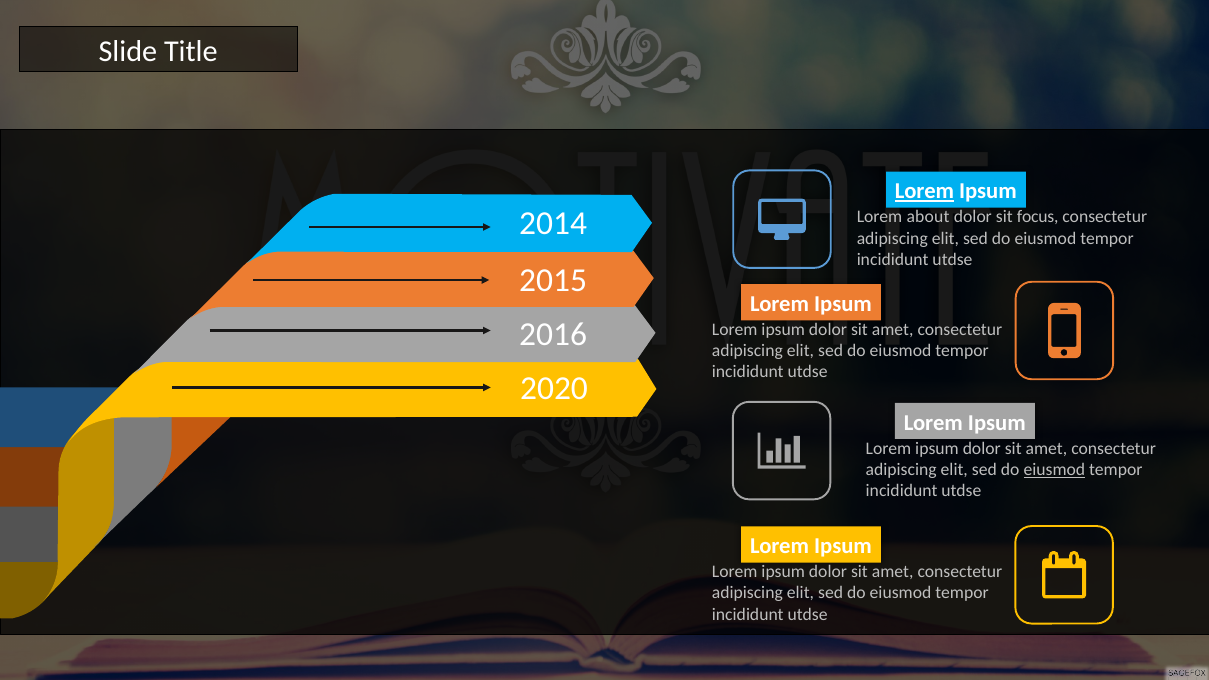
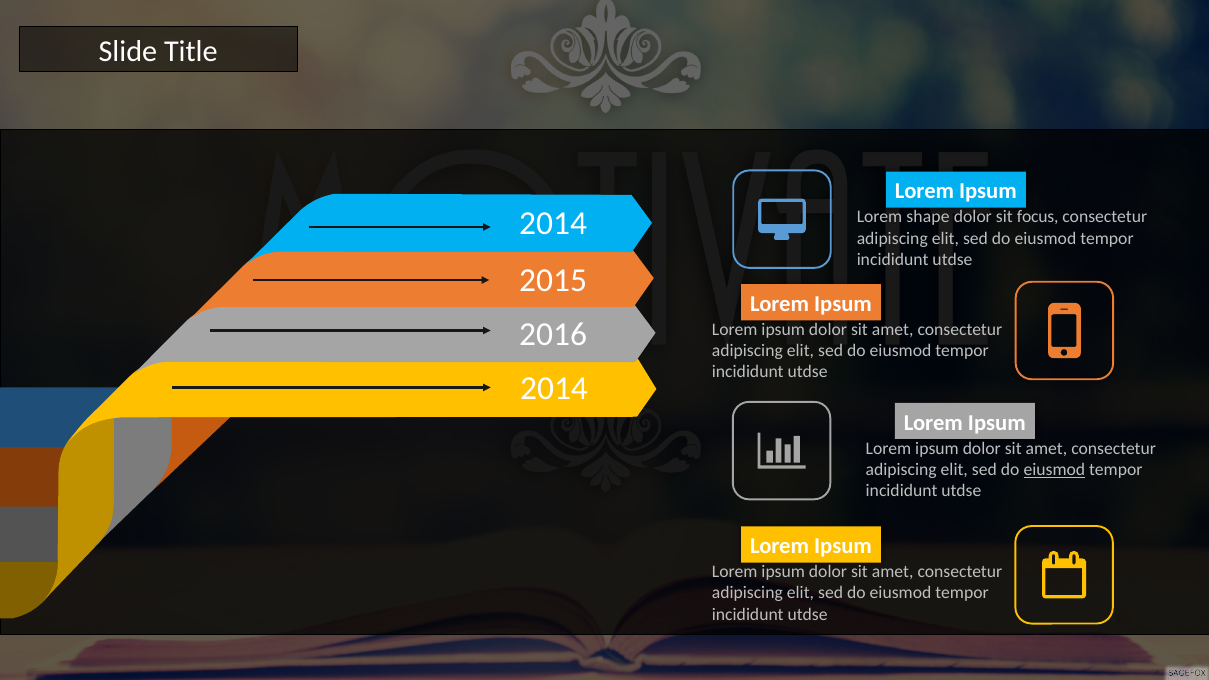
Lorem underline: present -> none (925, 191)
about: about -> shape (928, 217)
2020: 2020 -> 2014 (554, 389)
